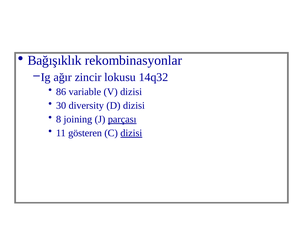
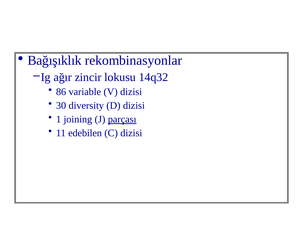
8: 8 -> 1 (59, 119)
gösteren: gösteren -> edebilen (85, 133)
dizisi underline: present -> none (131, 133)
